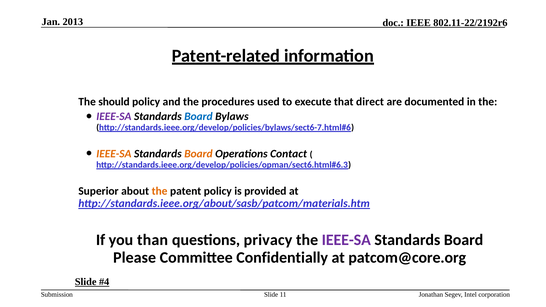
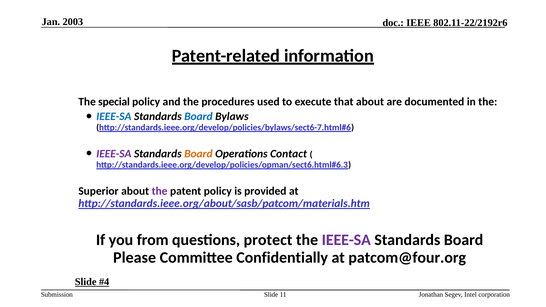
2013: 2013 -> 2003 (73, 22)
should: should -> special (114, 102)
that direct: direct -> about (370, 102)
IEEE-SA colour: purple -> blue (114, 116)
IEEE-SA colour: orange -> purple (114, 154)
the colour: orange -> purple (160, 191)
than: than -> from (153, 240)
privacy: privacy -> protect (268, 240)
patcom@core.org: patcom@core.org -> patcom@four.org (407, 258)
